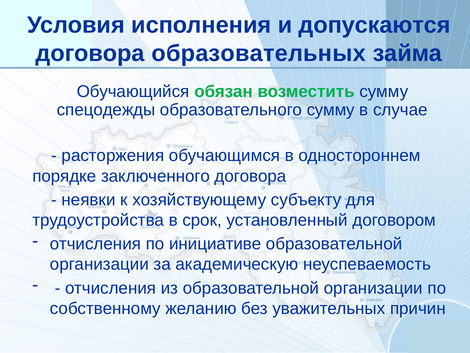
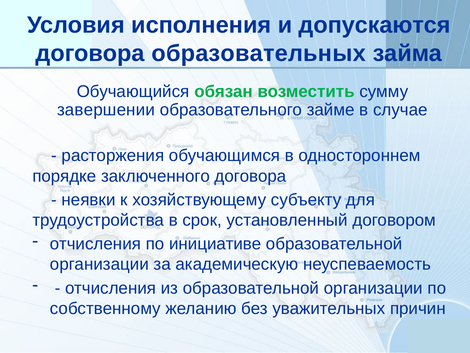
спецодежды: спецодежды -> завершении (106, 110)
образовательного сумму: сумму -> займе (331, 110)
